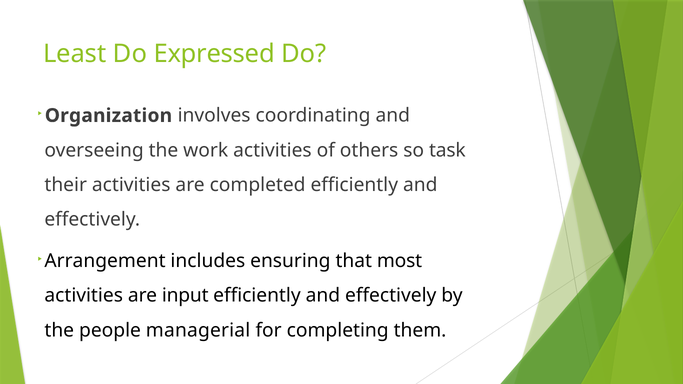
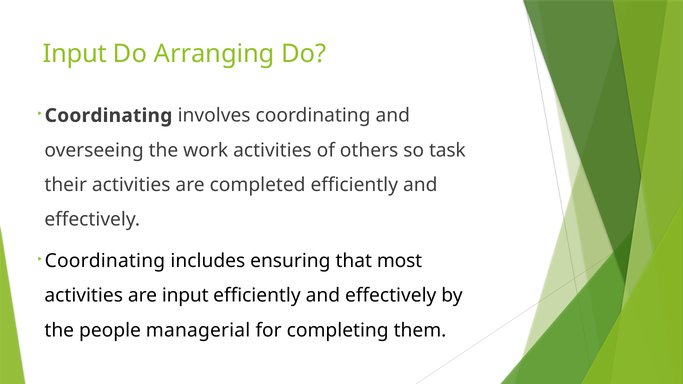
Least: Least -> Input (75, 54)
Expressed: Expressed -> Arranging (214, 54)
Organization: Organization -> Coordinating (108, 116)
Arrangement: Arrangement -> Coordinating (105, 261)
